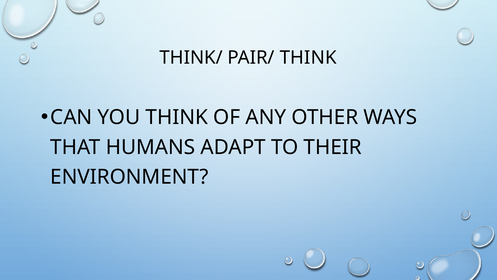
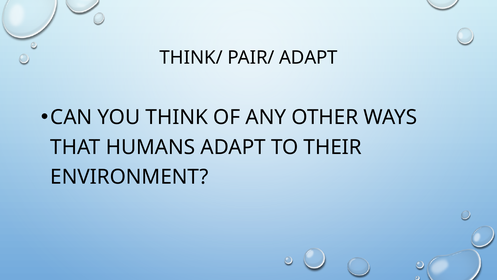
PAIR/ THINK: THINK -> ADAPT (308, 58)
